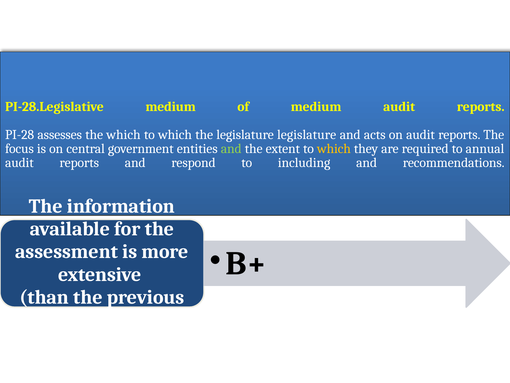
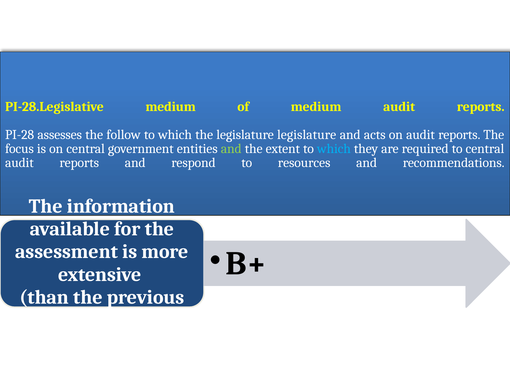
the which: which -> follow (124, 135)
which colour: yellow -> light blue (334, 148)
to annual: annual -> central (485, 148)
including: including -> resources (304, 162)
